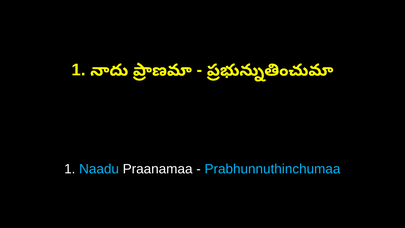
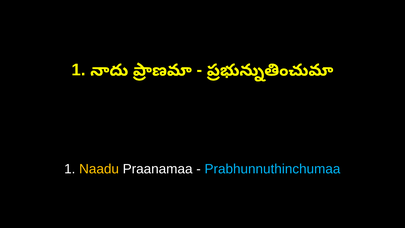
Naadu colour: light blue -> yellow (99, 169)
